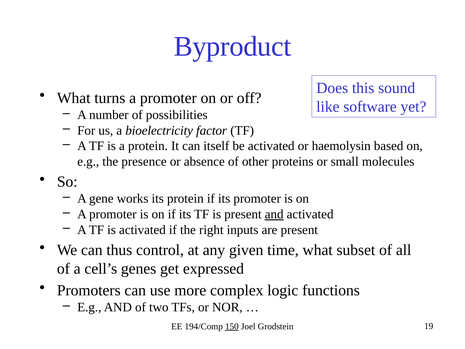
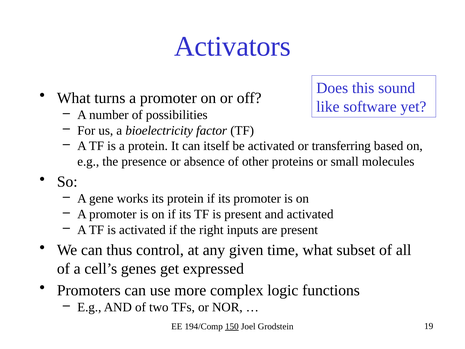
Byproduct: Byproduct -> Activators (232, 47)
haemolysin: haemolysin -> transferring (341, 146)
and underline: present -> none (274, 214)
